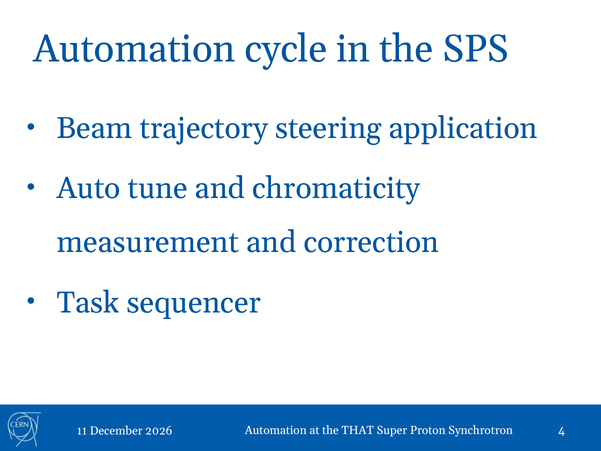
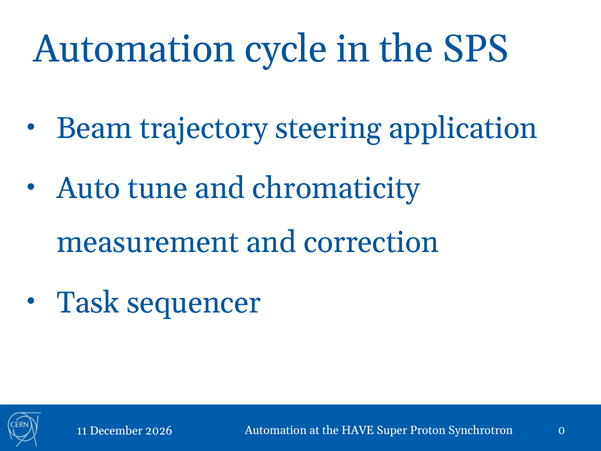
THAT: THAT -> HAVE (358, 430)
4: 4 -> 0 (562, 430)
